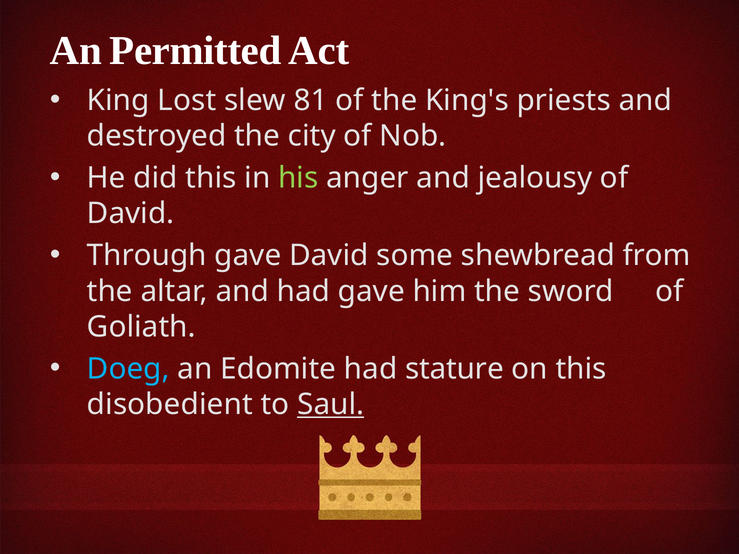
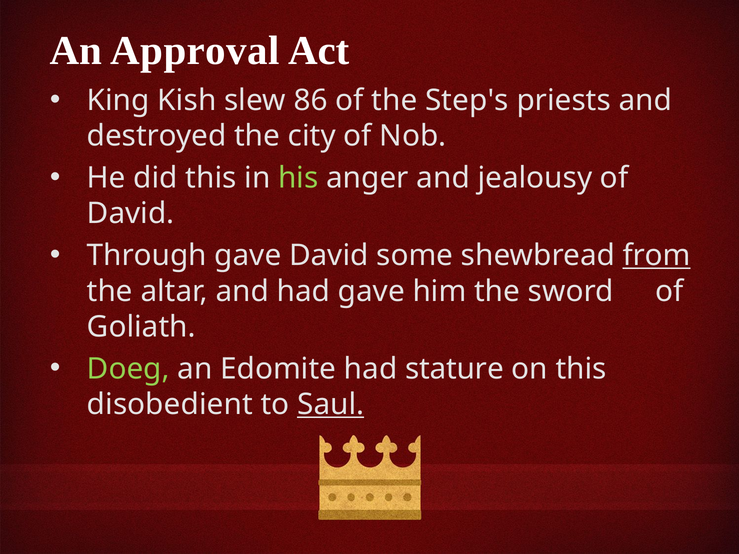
Permitted: Permitted -> Approval (195, 51)
Lost: Lost -> Kish (187, 100)
81: 81 -> 86 (311, 100)
King's: King's -> Step's (467, 100)
from underline: none -> present (657, 256)
Doeg colour: light blue -> light green (128, 369)
